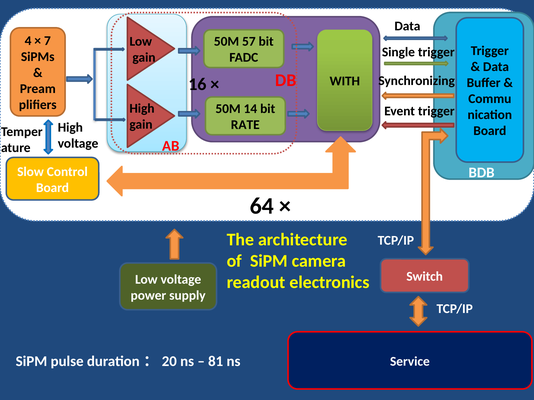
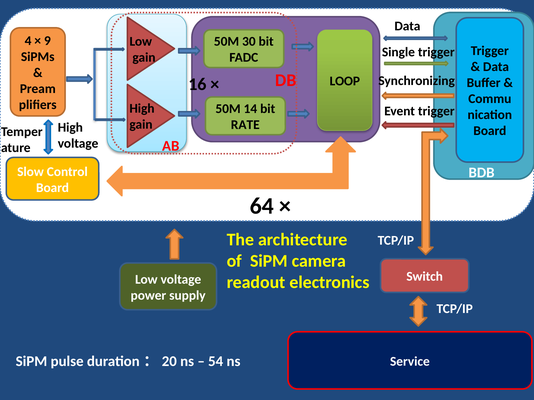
7: 7 -> 9 (47, 41)
57: 57 -> 30 (249, 42)
WITH: WITH -> LOOP (345, 81)
81: 81 -> 54 (216, 362)
